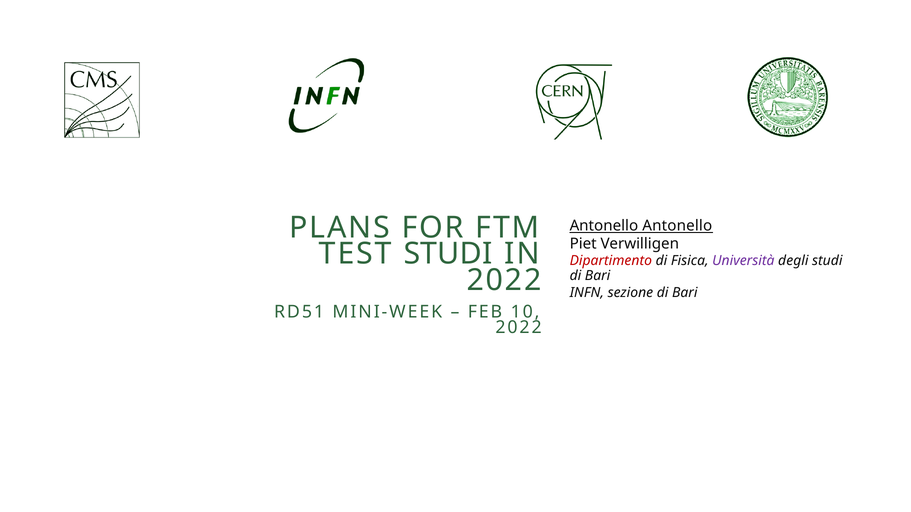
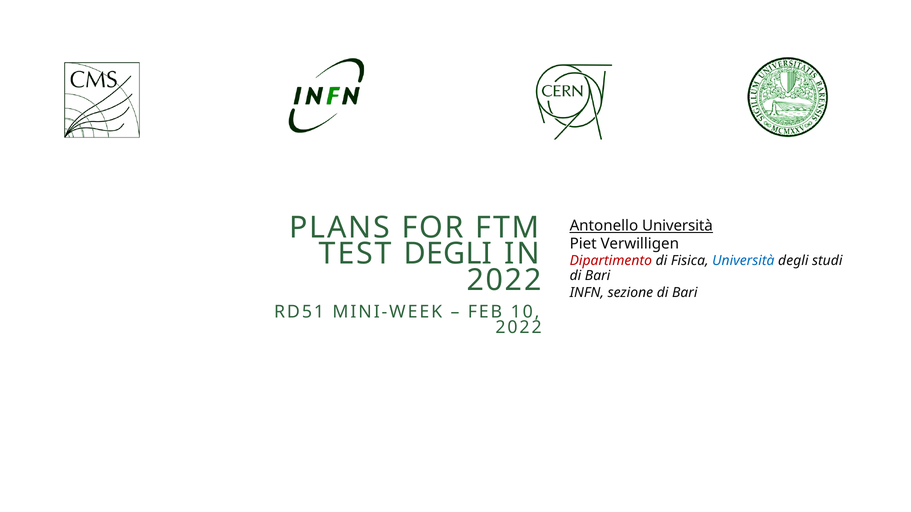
Antonello Antonello: Antonello -> Università (677, 226)
TEST STUDI: STUDI -> DEGLI (448, 254)
Università colour: purple -> blue (743, 261)
